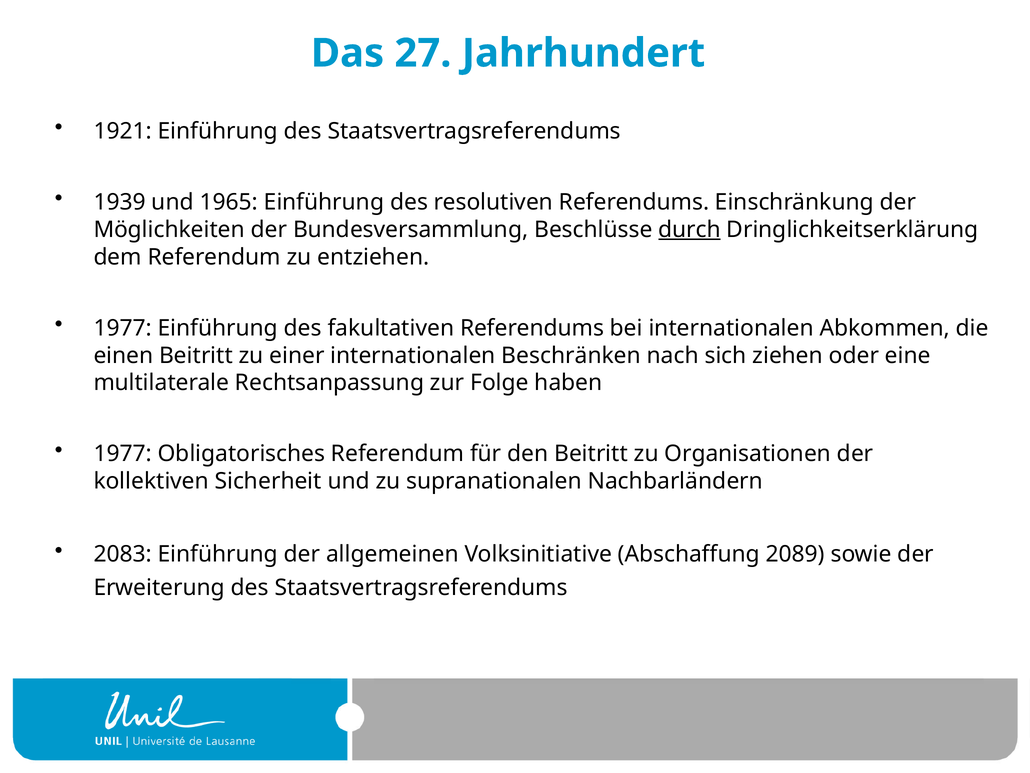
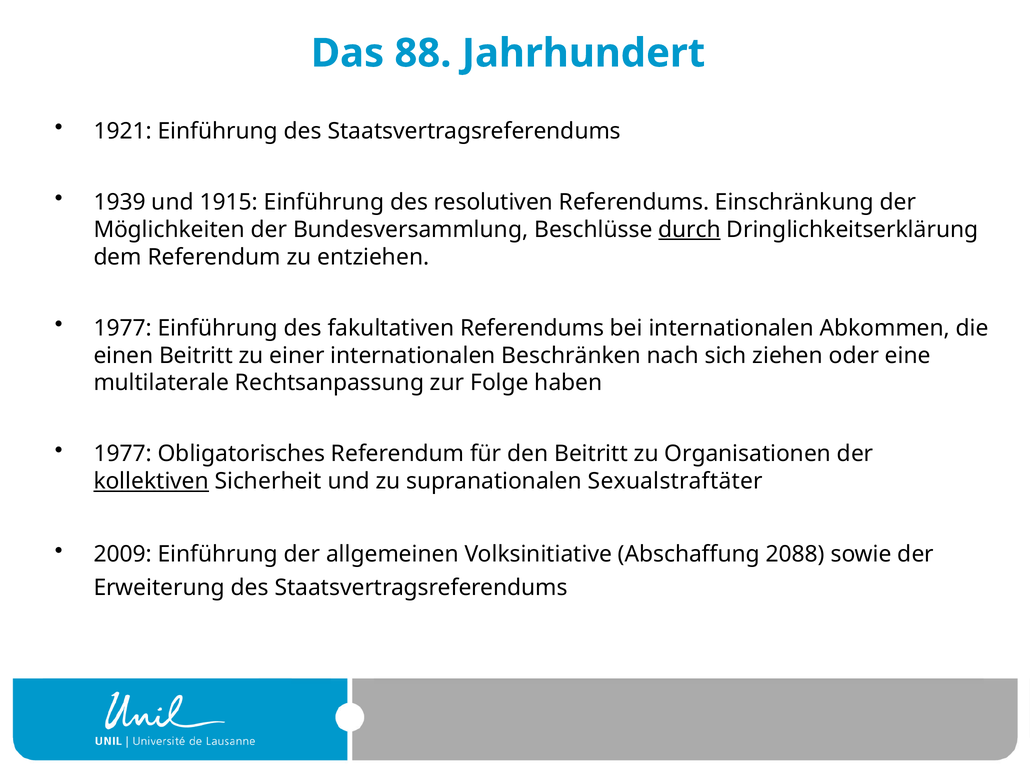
27: 27 -> 88 (423, 53)
1965: 1965 -> 1915 (229, 202)
kollektiven underline: none -> present (151, 481)
Nachbarländern: Nachbarländern -> Sexualstraftäter (675, 481)
2083: 2083 -> 2009 (123, 554)
2089: 2089 -> 2088 (795, 554)
